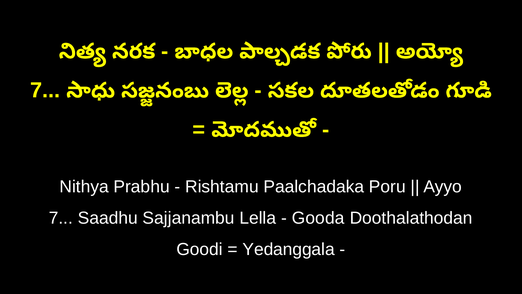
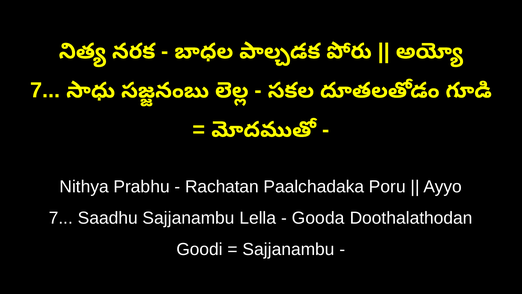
Rishtamu: Rishtamu -> Rachatan (222, 187)
Yedanggala: Yedanggala -> Sajjanambu (289, 249)
